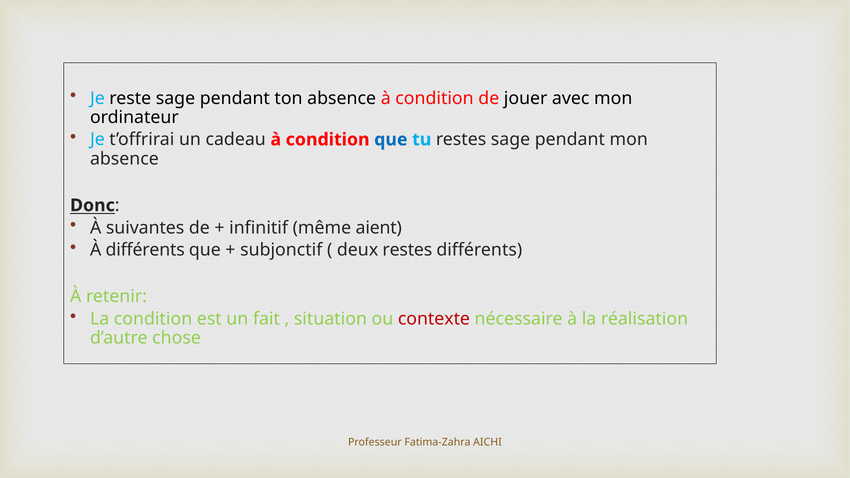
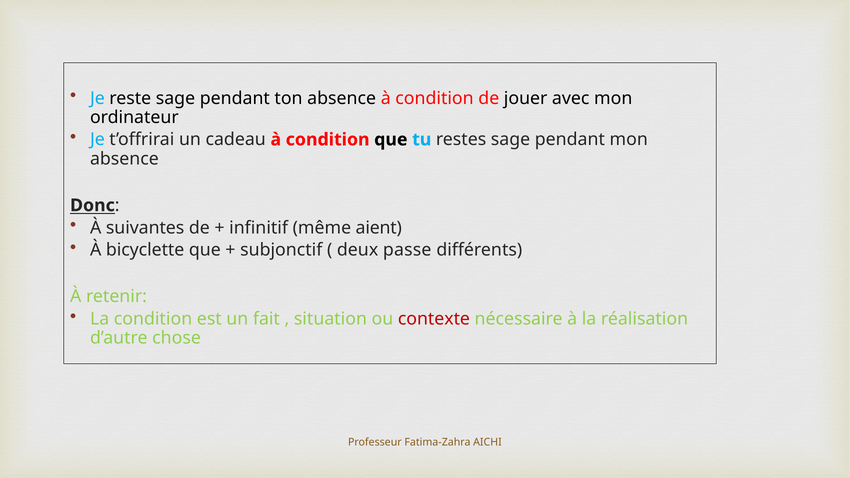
que colour: blue -> black (391, 140)
À différents: différents -> bicyclette (145, 250)
deux restes: restes -> passe (407, 250)
